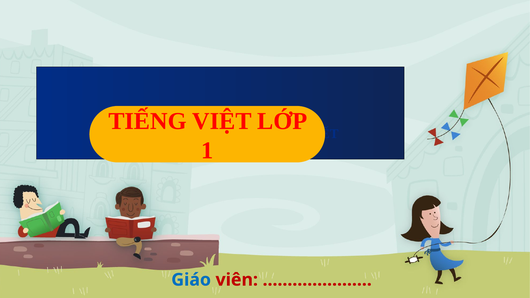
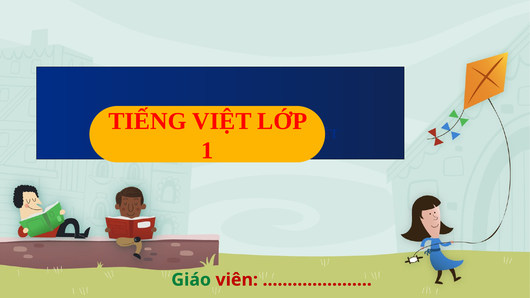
Giáo colour: blue -> green (191, 280)
